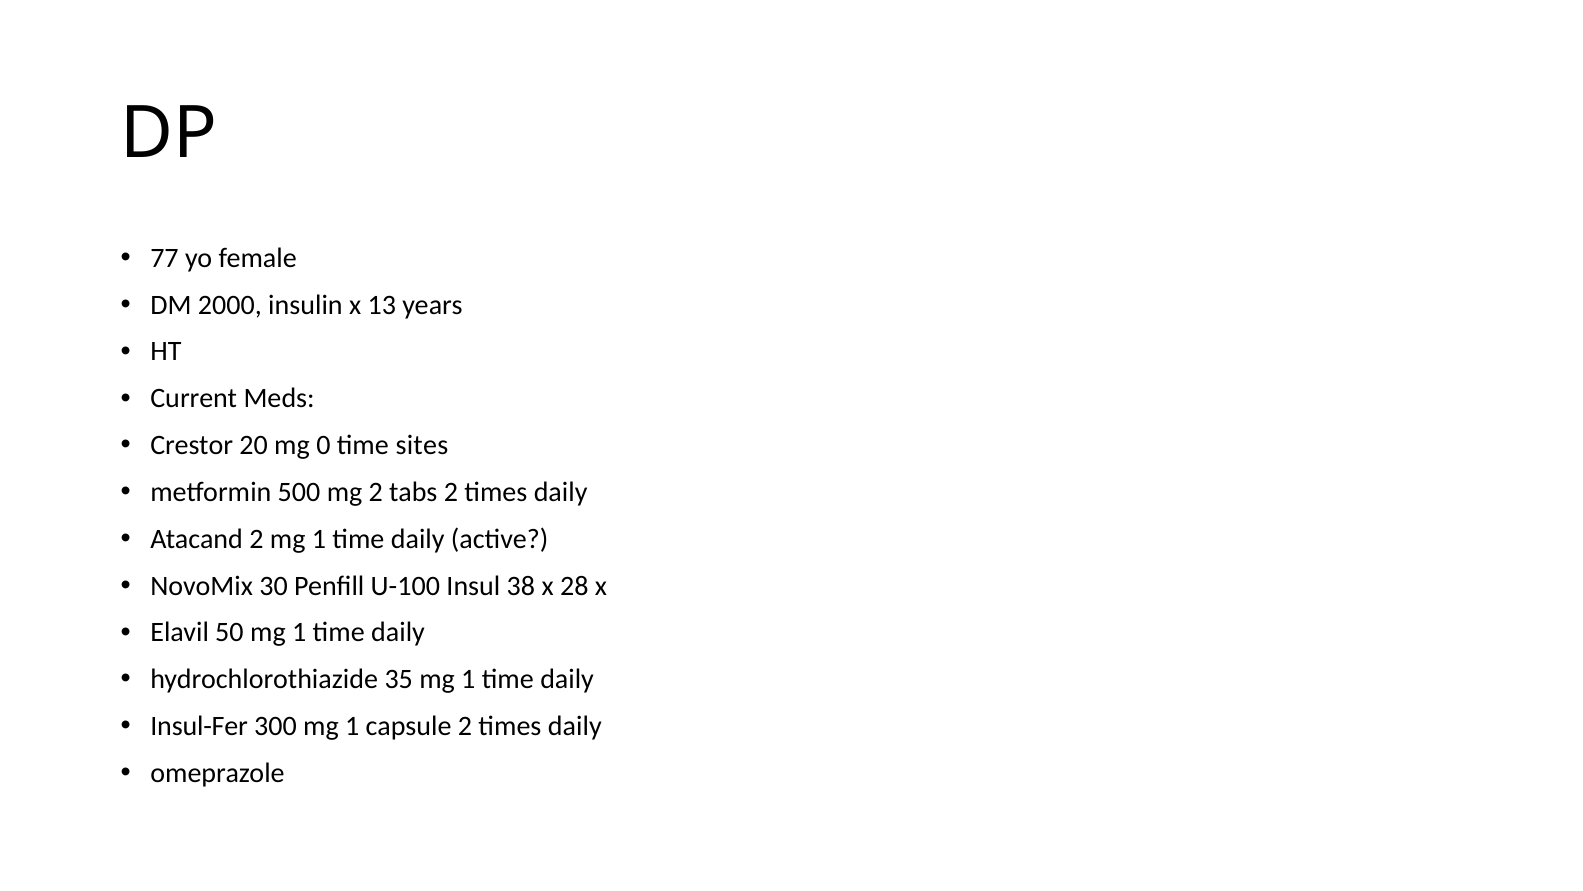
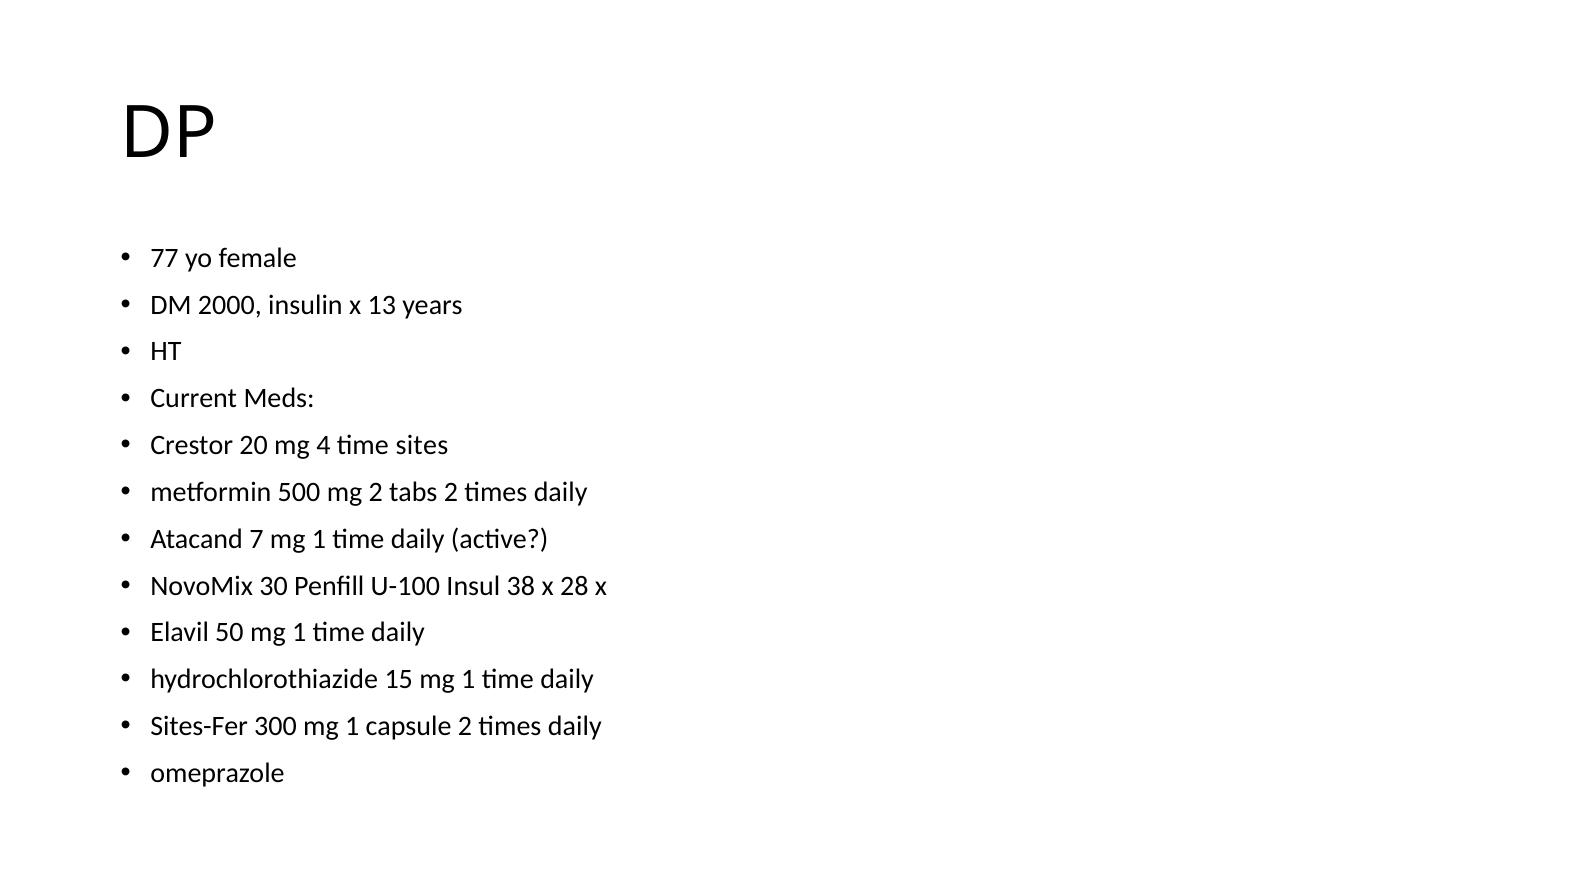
0: 0 -> 4 (323, 445)
Atacand 2: 2 -> 7 (256, 539)
35: 35 -> 15 (399, 679)
Insul-Fer: Insul-Fer -> Sites-Fer (199, 726)
